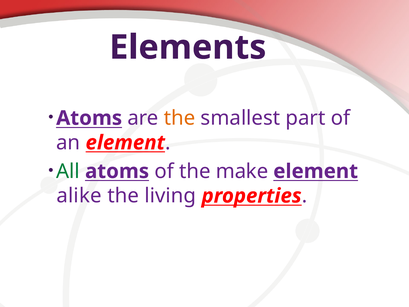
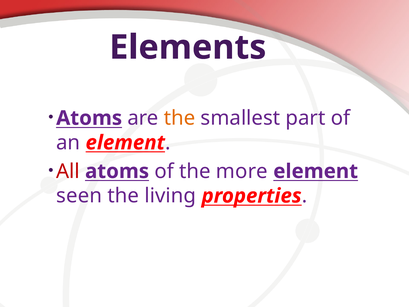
All colour: green -> red (68, 171)
make: make -> more (242, 171)
alike: alike -> seen (79, 196)
